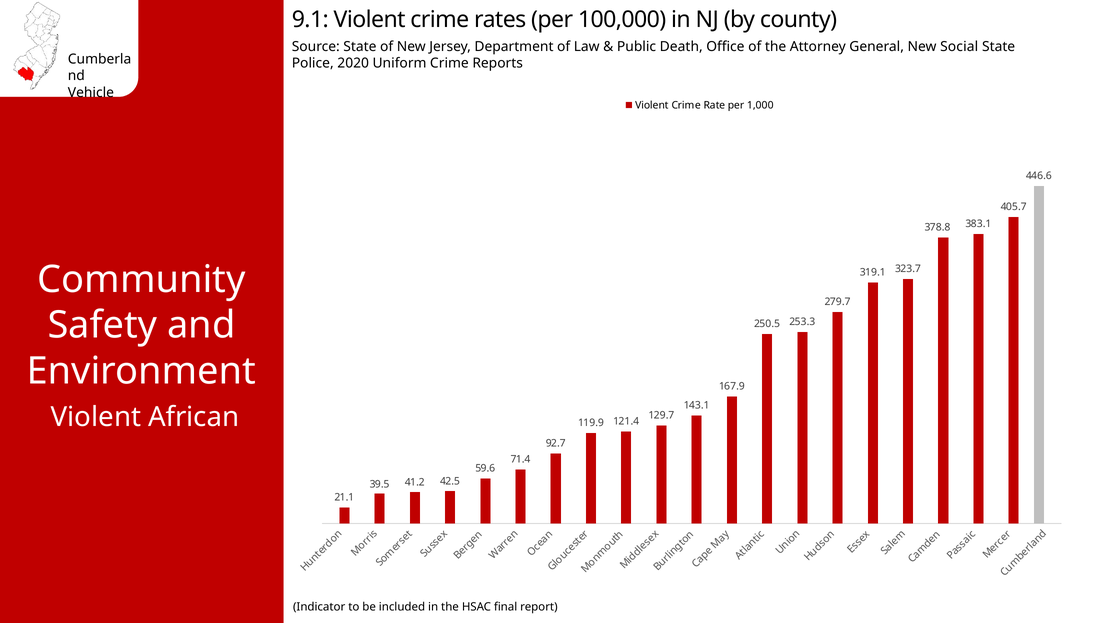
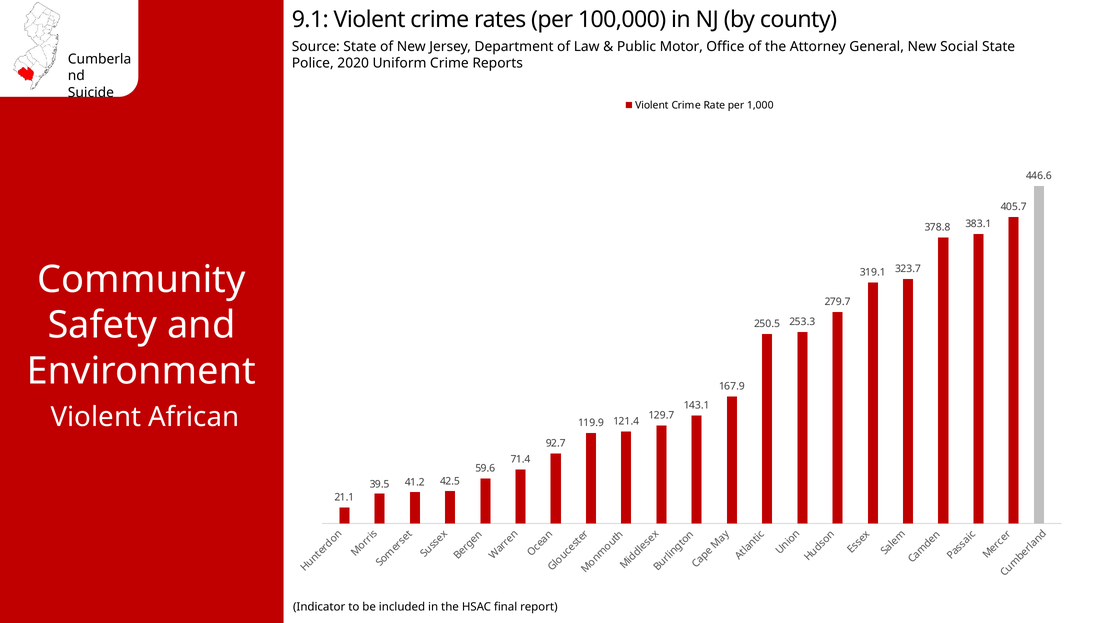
Death: Death -> Motor (681, 47)
Vehicle: Vehicle -> Suicide (91, 92)
